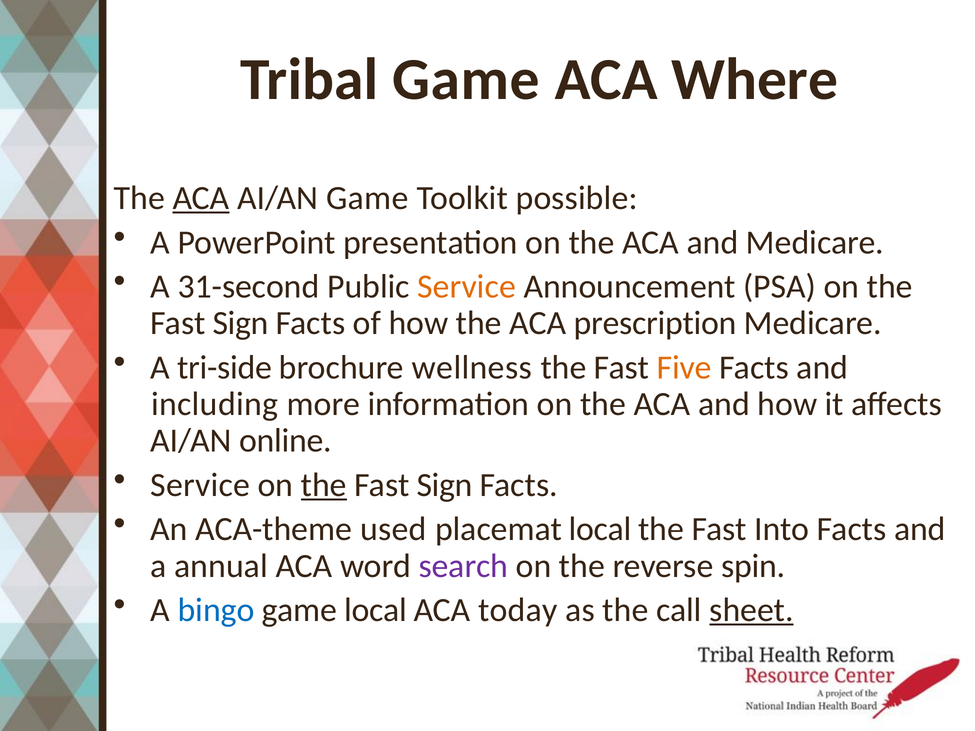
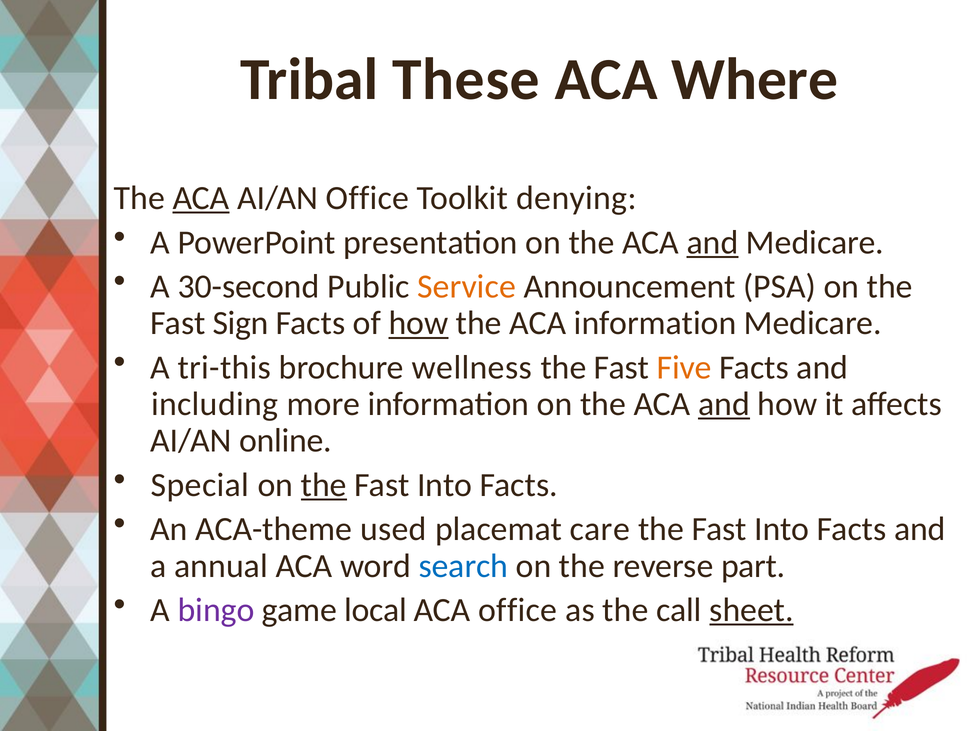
Tribal Game: Game -> These (466, 80)
AI/AN Game: Game -> Office (367, 198)
possible: possible -> denying (576, 198)
and underline: none -> present (713, 243)
31-second: 31-second -> 30-second (249, 287)
how underline: none -> present (418, 323)
ACA prescription: prescription -> information (655, 323)
tri-side: tri-side -> tri-this (224, 368)
and underline: none -> present (724, 404)
Service: Service -> Special (200, 485)
Sign: Sign -> Into (445, 485)
placemat local: local -> care (600, 529)
search colour: purple -> blue (463, 566)
spin: spin -> part (753, 566)
bingo colour: blue -> purple (216, 610)
ACA today: today -> office (518, 610)
